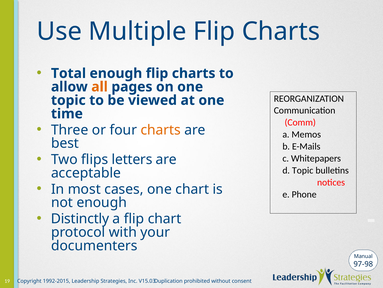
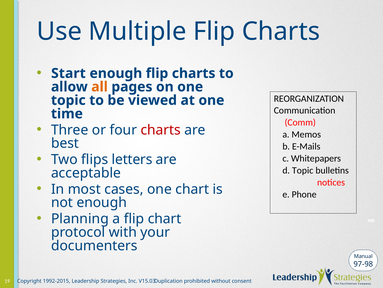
Total: Total -> Start (68, 73)
charts colour: orange -> red (161, 130)
Distinctly: Distinctly -> Planning (80, 218)
